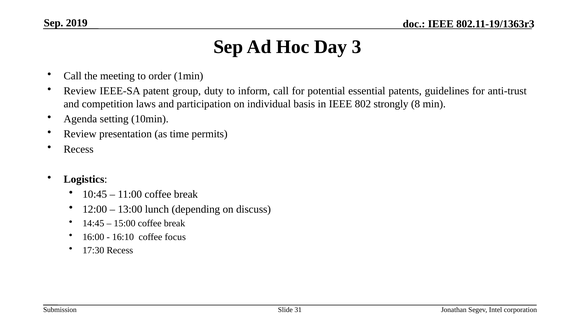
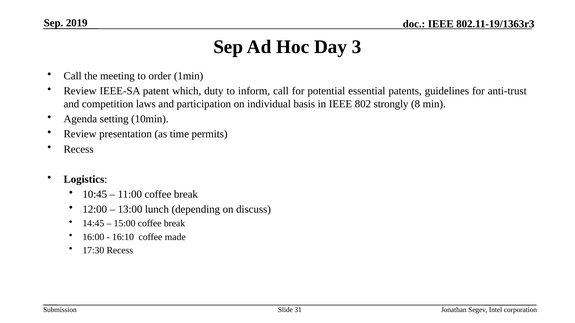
group: group -> which (187, 91)
focus: focus -> made (175, 237)
